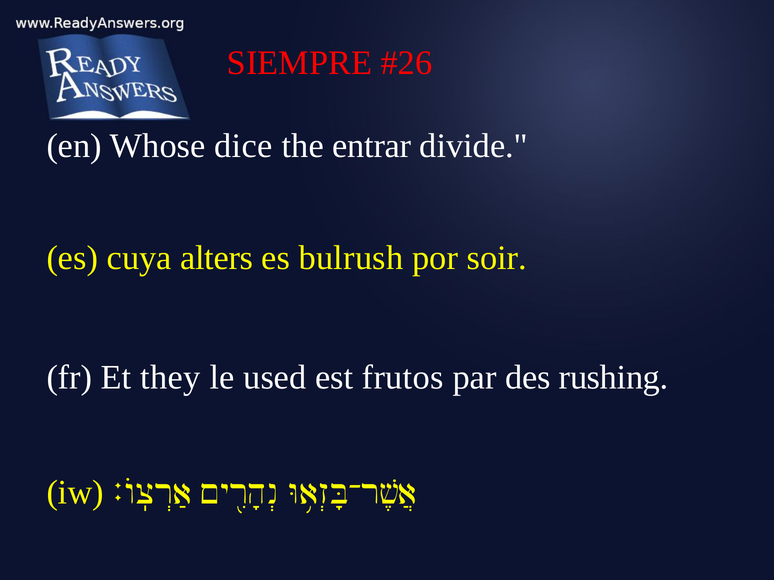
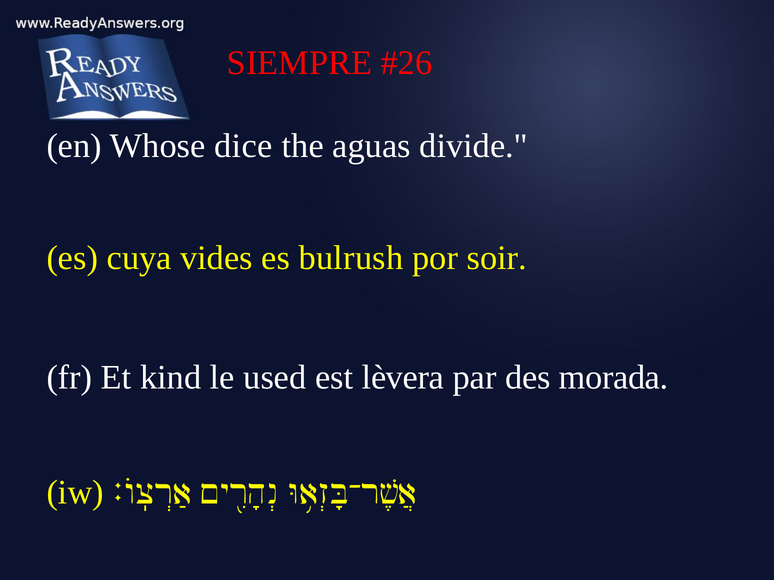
entrar: entrar -> aguas (372, 146)
alters: alters -> vides (216, 258)
they: they -> kind (171, 378)
frutos: frutos -> lèvera (403, 378)
rushing: rushing -> morada (614, 378)
